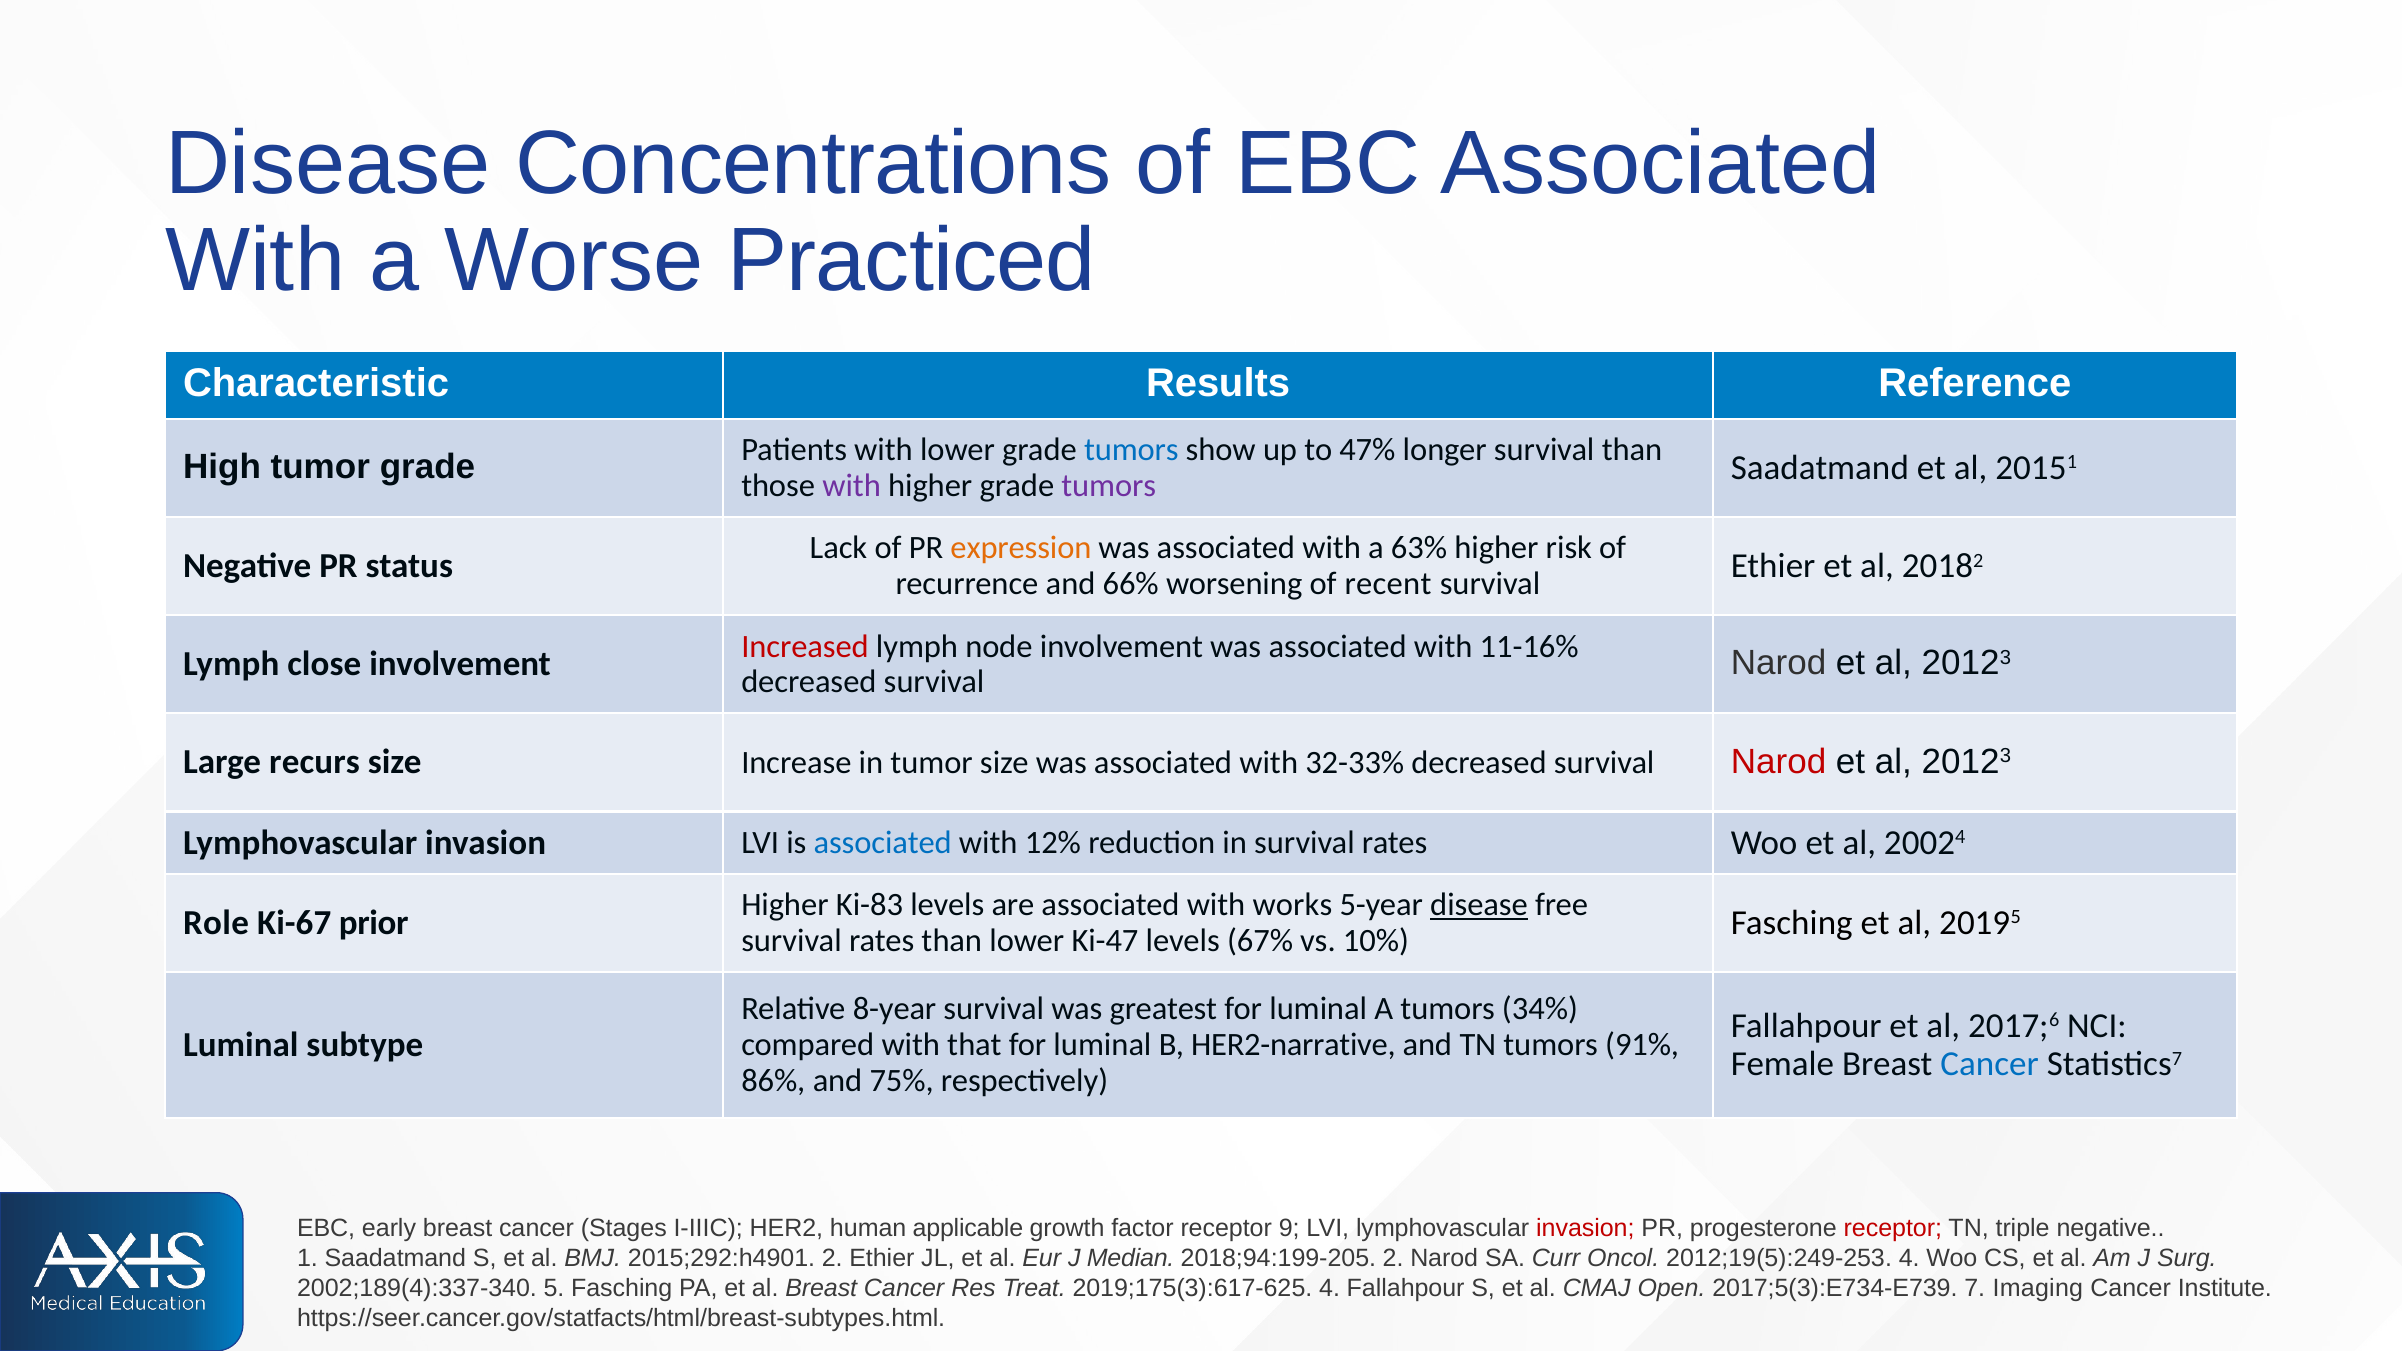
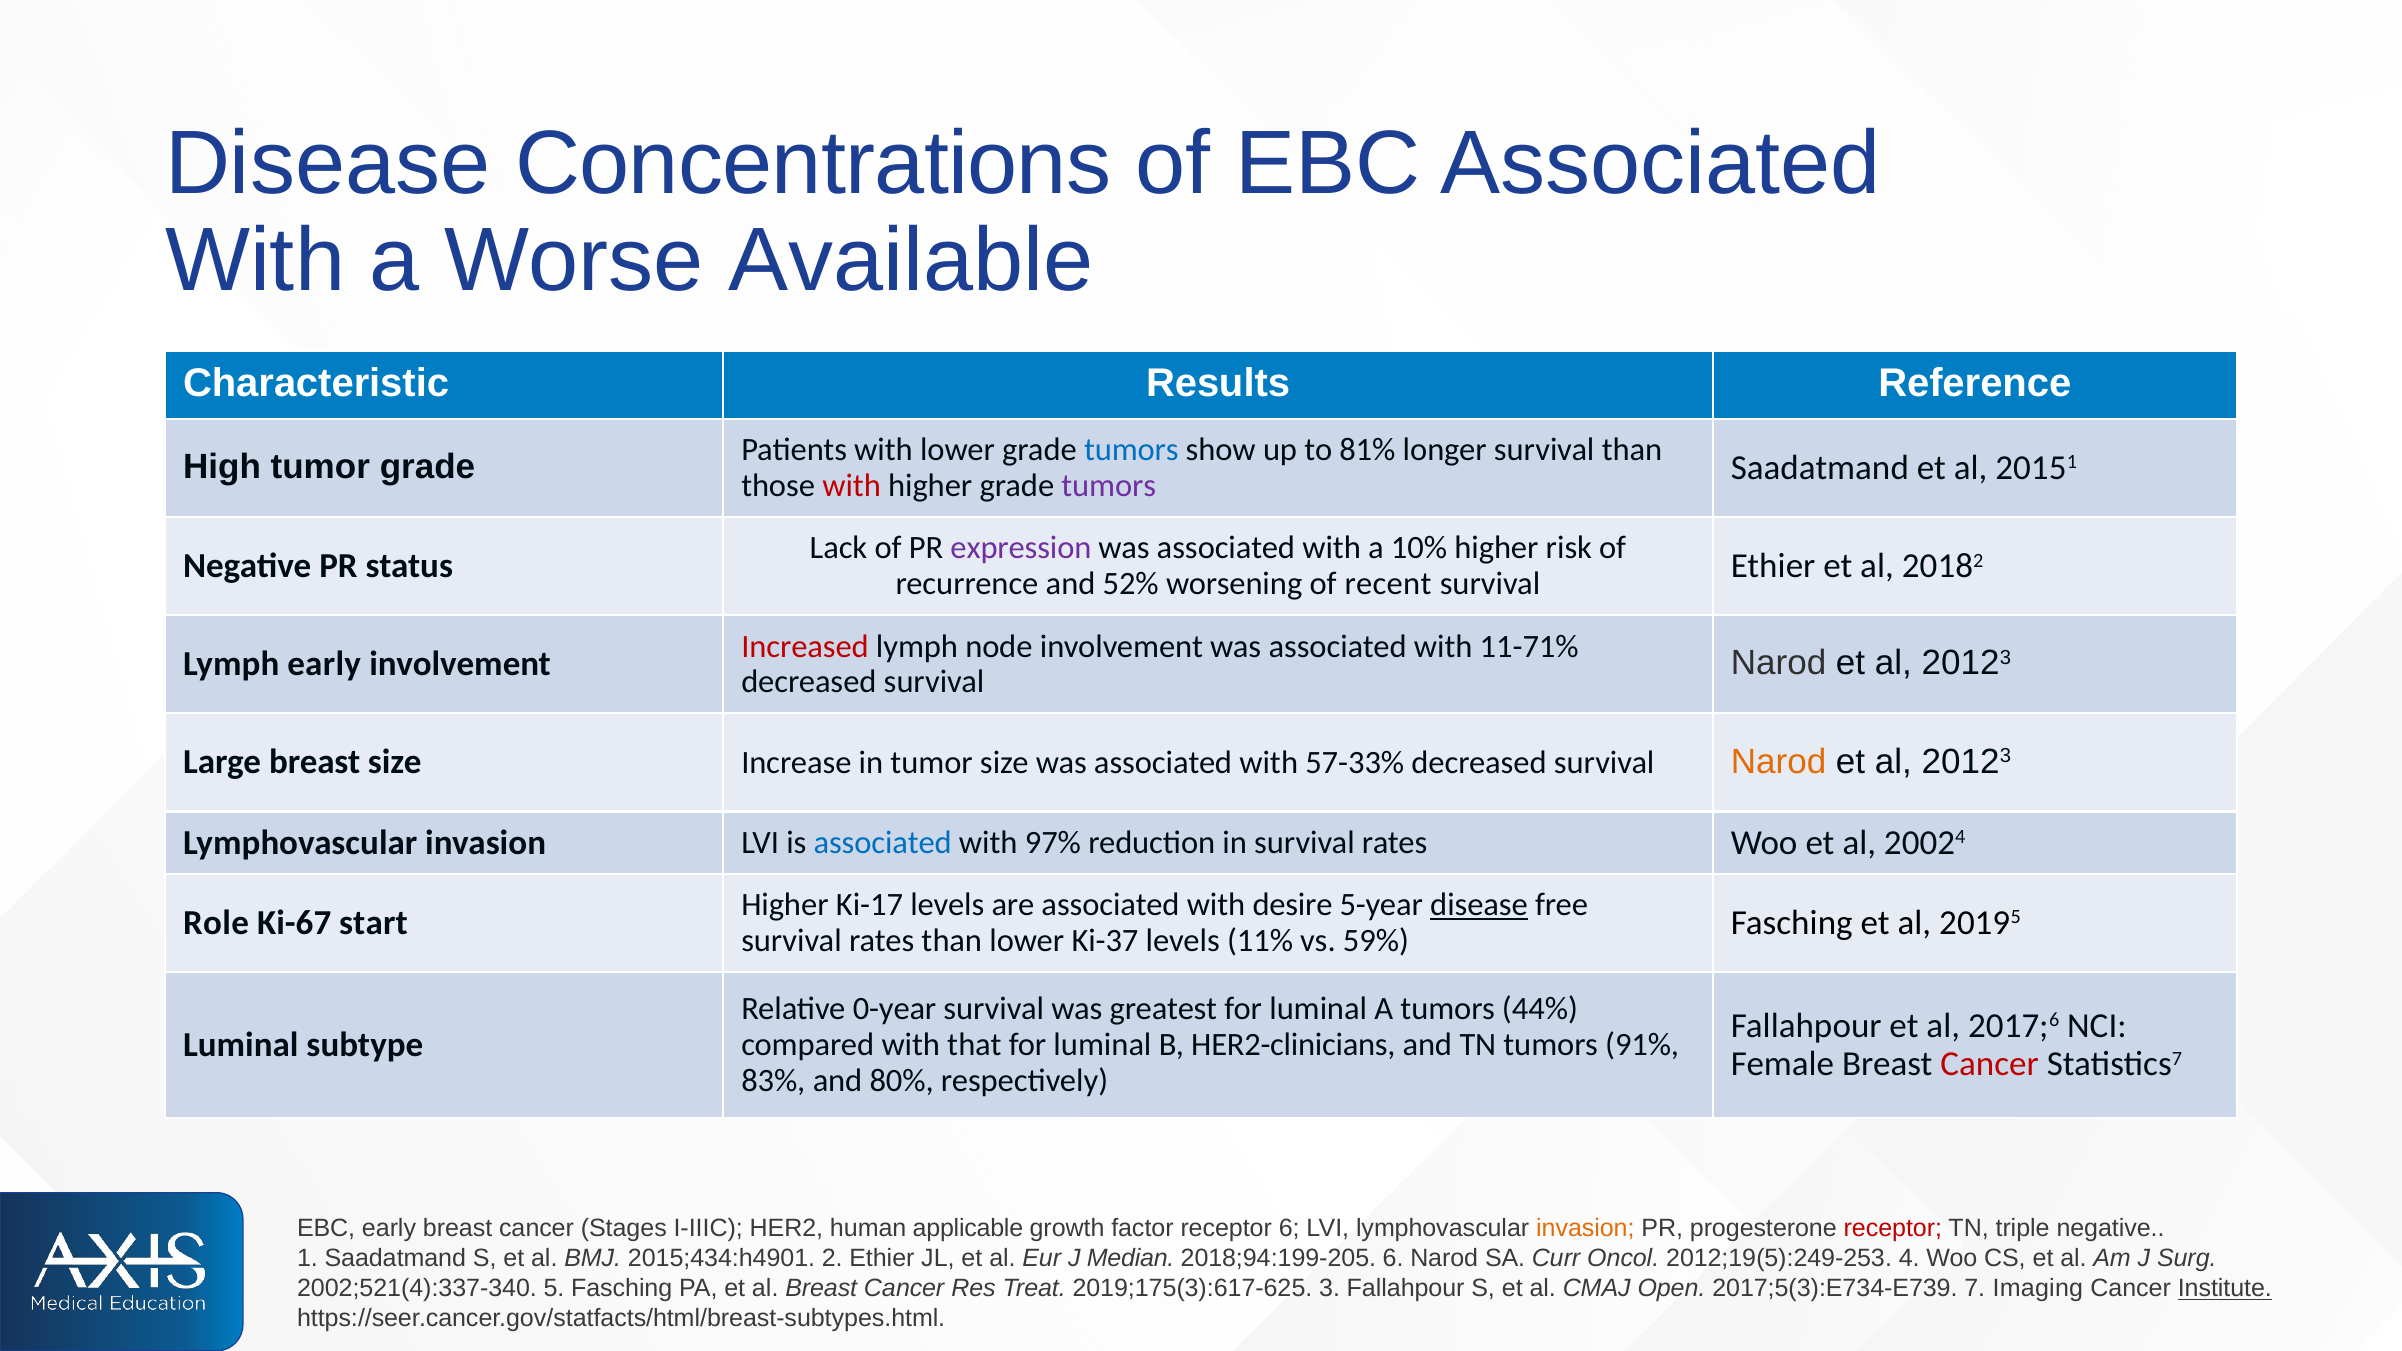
Practiced: Practiced -> Available (911, 261)
47%: 47% -> 81% (1367, 450)
with colour: purple -> red (852, 486)
expression colour: orange -> purple (1021, 548)
63%: 63% -> 10% (1419, 548)
66%: 66% -> 52% (1131, 584)
11-16%: 11-16% -> 11-71% (1529, 646)
Lymph close: close -> early (324, 664)
Large recurs: recurs -> breast (315, 762)
32-33%: 32-33% -> 57-33% (1355, 762)
Narod colour: red -> orange (1779, 762)
12%: 12% -> 97% (1053, 842)
Ki-83: Ki-83 -> Ki-17 (869, 905)
works: works -> desire (1293, 905)
prior: prior -> start (373, 923)
Ki-47: Ki-47 -> Ki-37 (1105, 940)
67%: 67% -> 11% (1260, 940)
10%: 10% -> 59% (1376, 940)
8-year: 8-year -> 0-year (895, 1009)
34%: 34% -> 44% (1540, 1009)
HER2-narrative: HER2-narrative -> HER2-clinicians (1293, 1045)
Cancer colour: blue -> red (1990, 1064)
86%: 86% -> 83% (773, 1081)
75%: 75% -> 80% (902, 1081)
receptor 9: 9 -> 6 (1289, 1229)
invasion colour: red -> orange (1585, 1229)
2015;292:h4901: 2015;292:h4901 -> 2015;434:h4901 (722, 1259)
2018;94:199-205 2: 2 -> 6 (1393, 1259)
2002;189(4):337-340: 2002;189(4):337-340 -> 2002;521(4):337-340 (417, 1289)
2019;175(3):617-625 4: 4 -> 3 (1330, 1289)
Institute underline: none -> present (2225, 1289)
